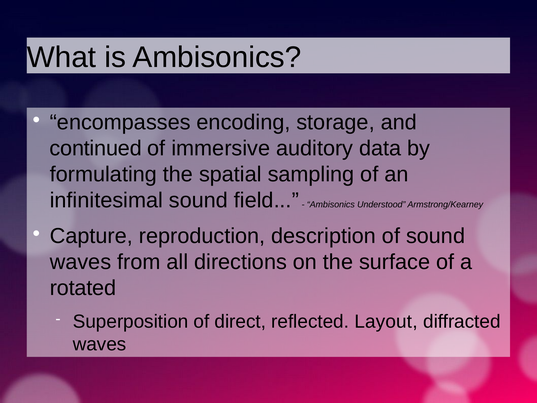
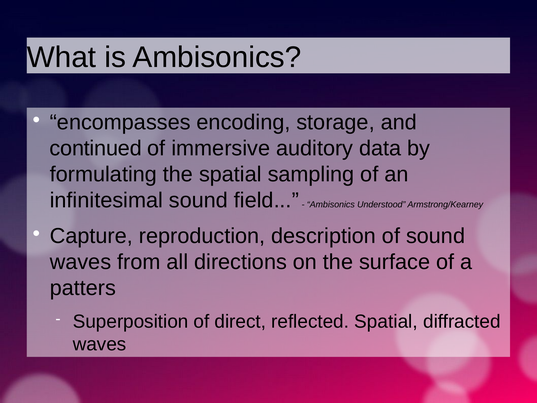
rotated: rotated -> patters (83, 288)
reflected Layout: Layout -> Spatial (386, 321)
